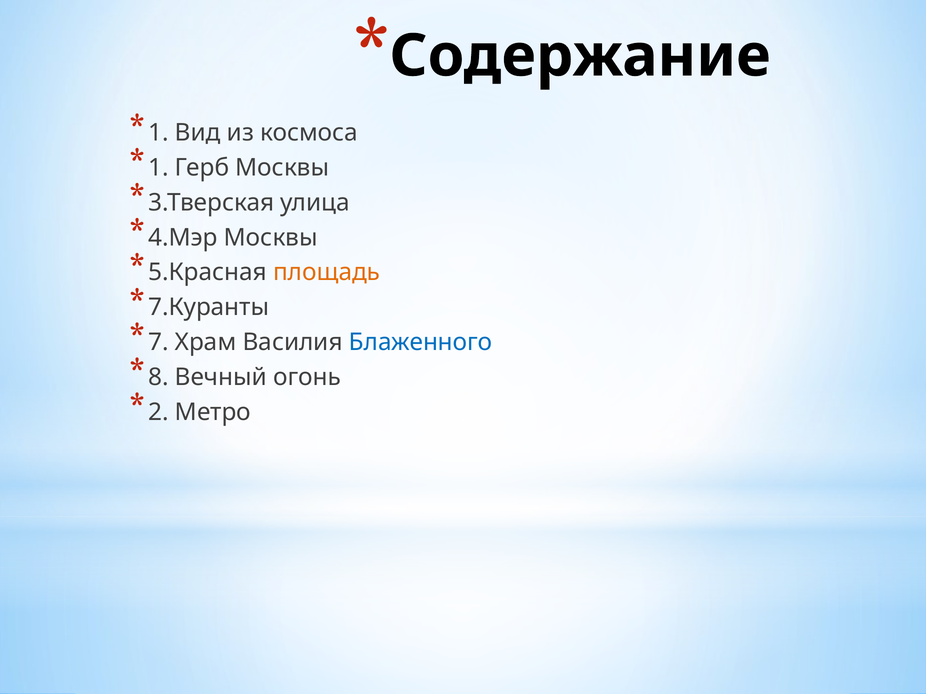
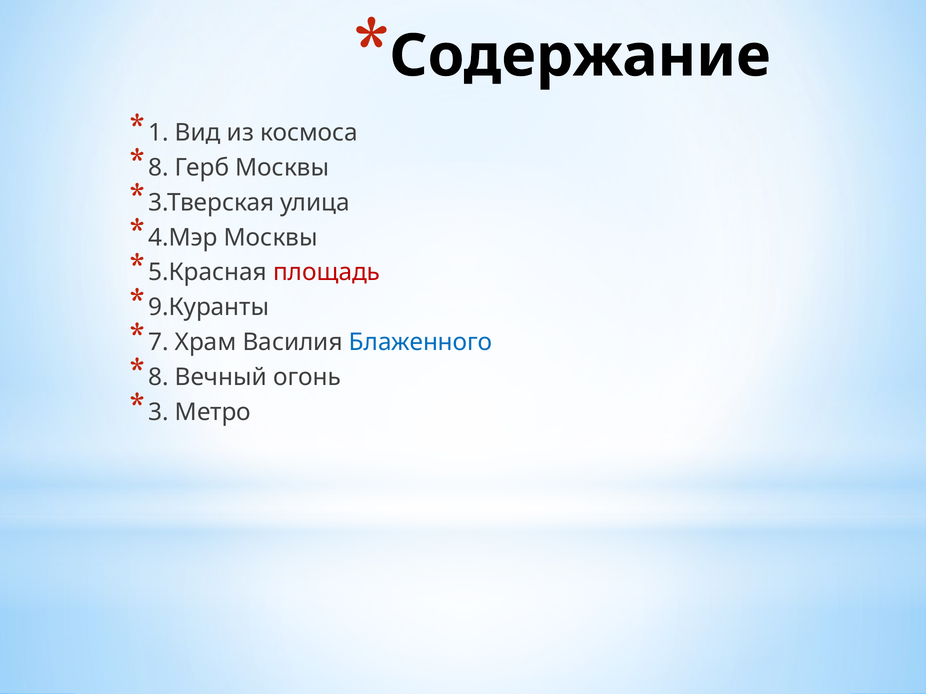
1: 1 -> 8 (158, 168)
площадь colour: orange -> red (327, 273)
7.Куранты: 7.Куранты -> 9.Куранты (209, 308)
2: 2 -> 3 (158, 412)
